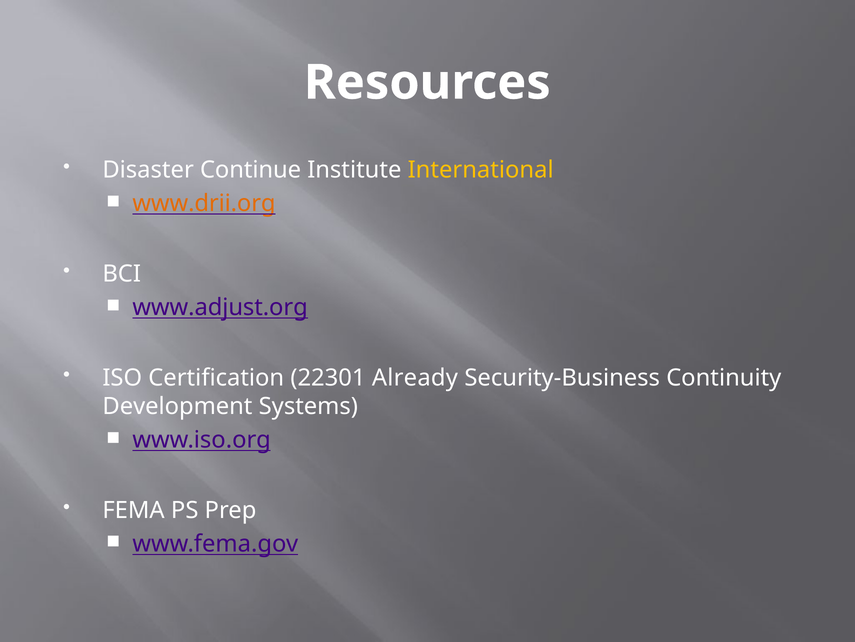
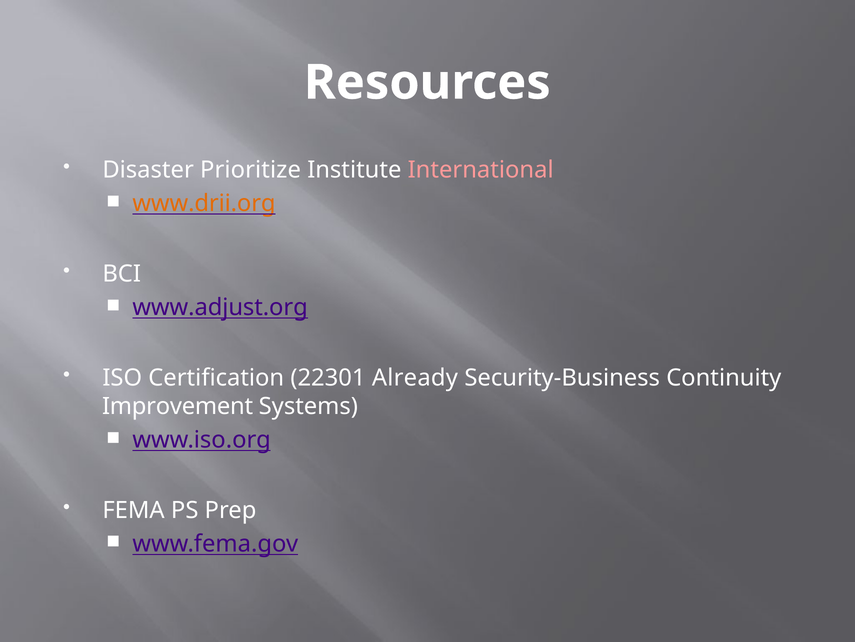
Continue: Continue -> Prioritize (250, 170)
International colour: yellow -> pink (481, 170)
Development: Development -> Improvement (178, 406)
